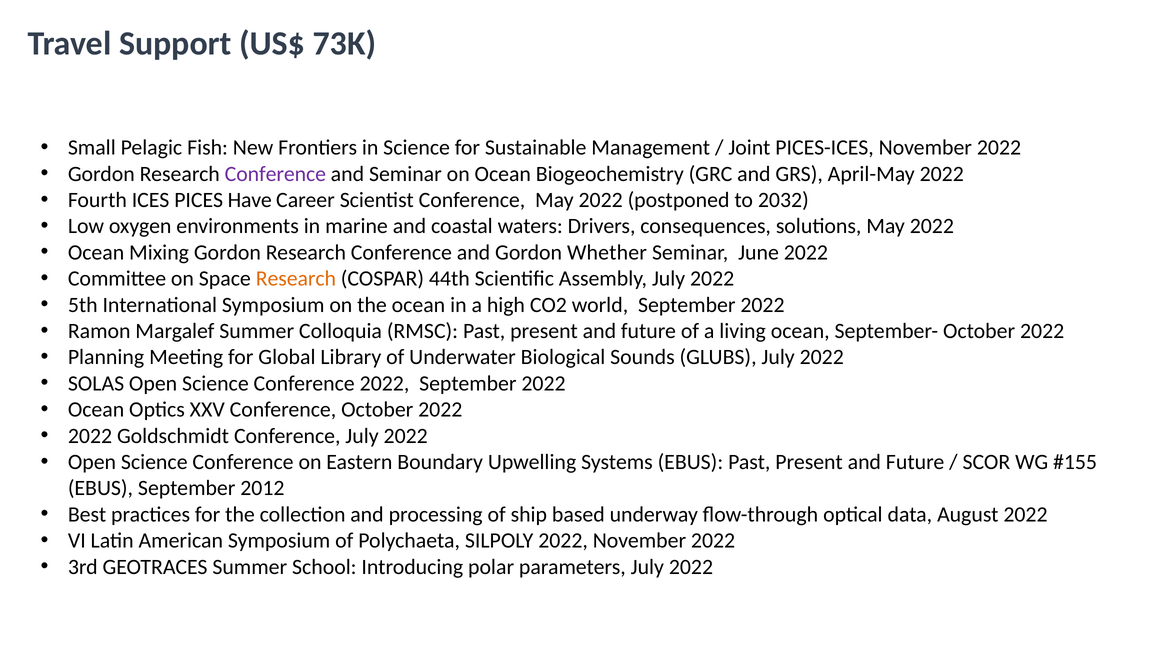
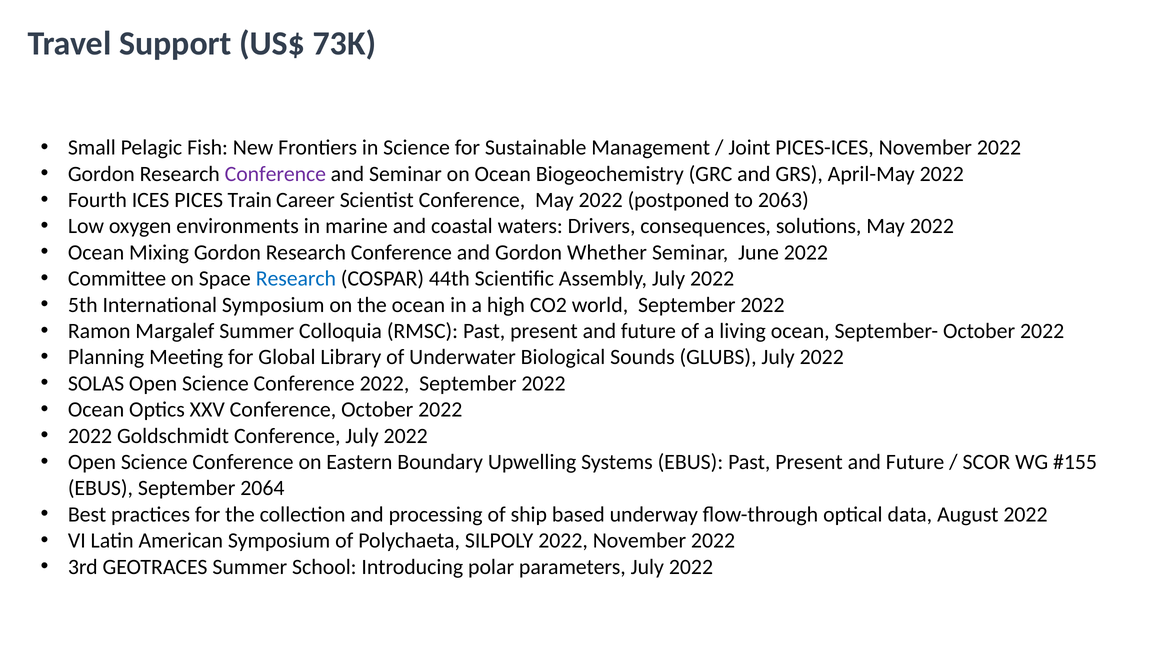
Have: Have -> Train (250, 200)
2032: 2032 -> 2063 (783, 200)
Research colour: orange -> blue (296, 279)
2012: 2012 -> 2064 (262, 488)
